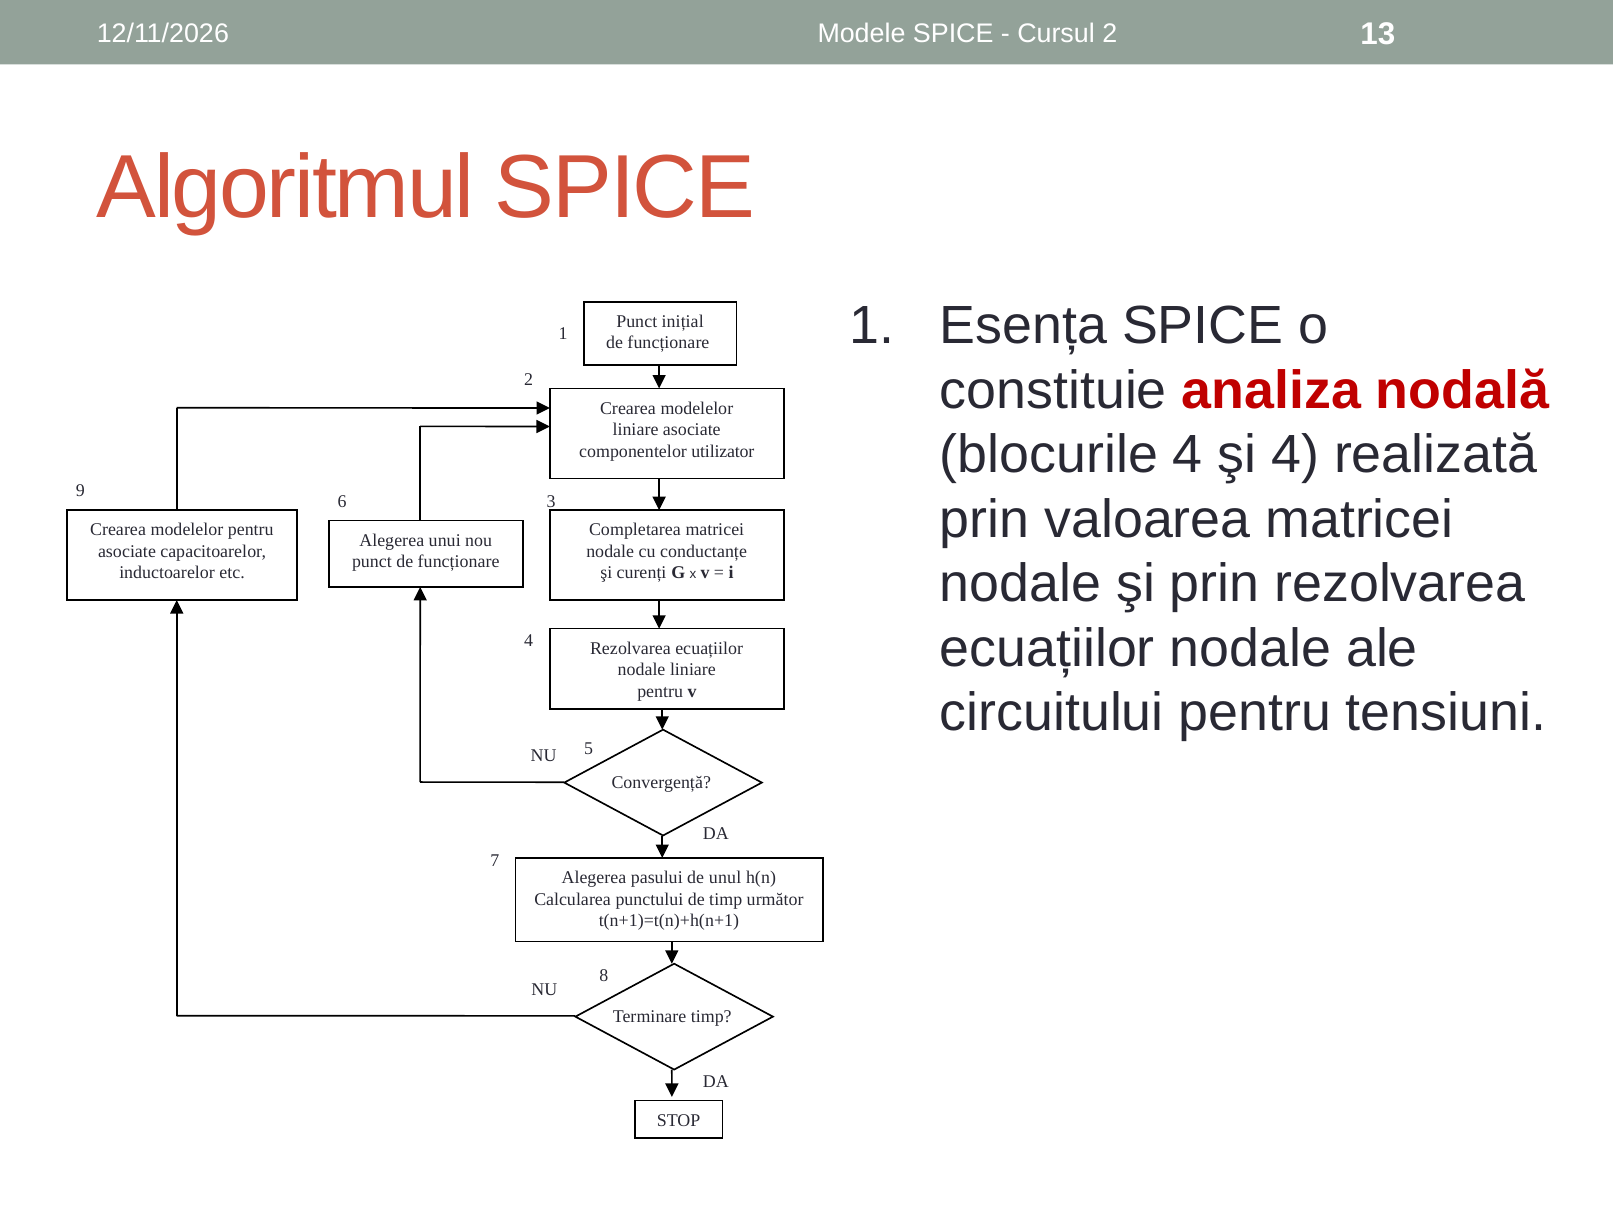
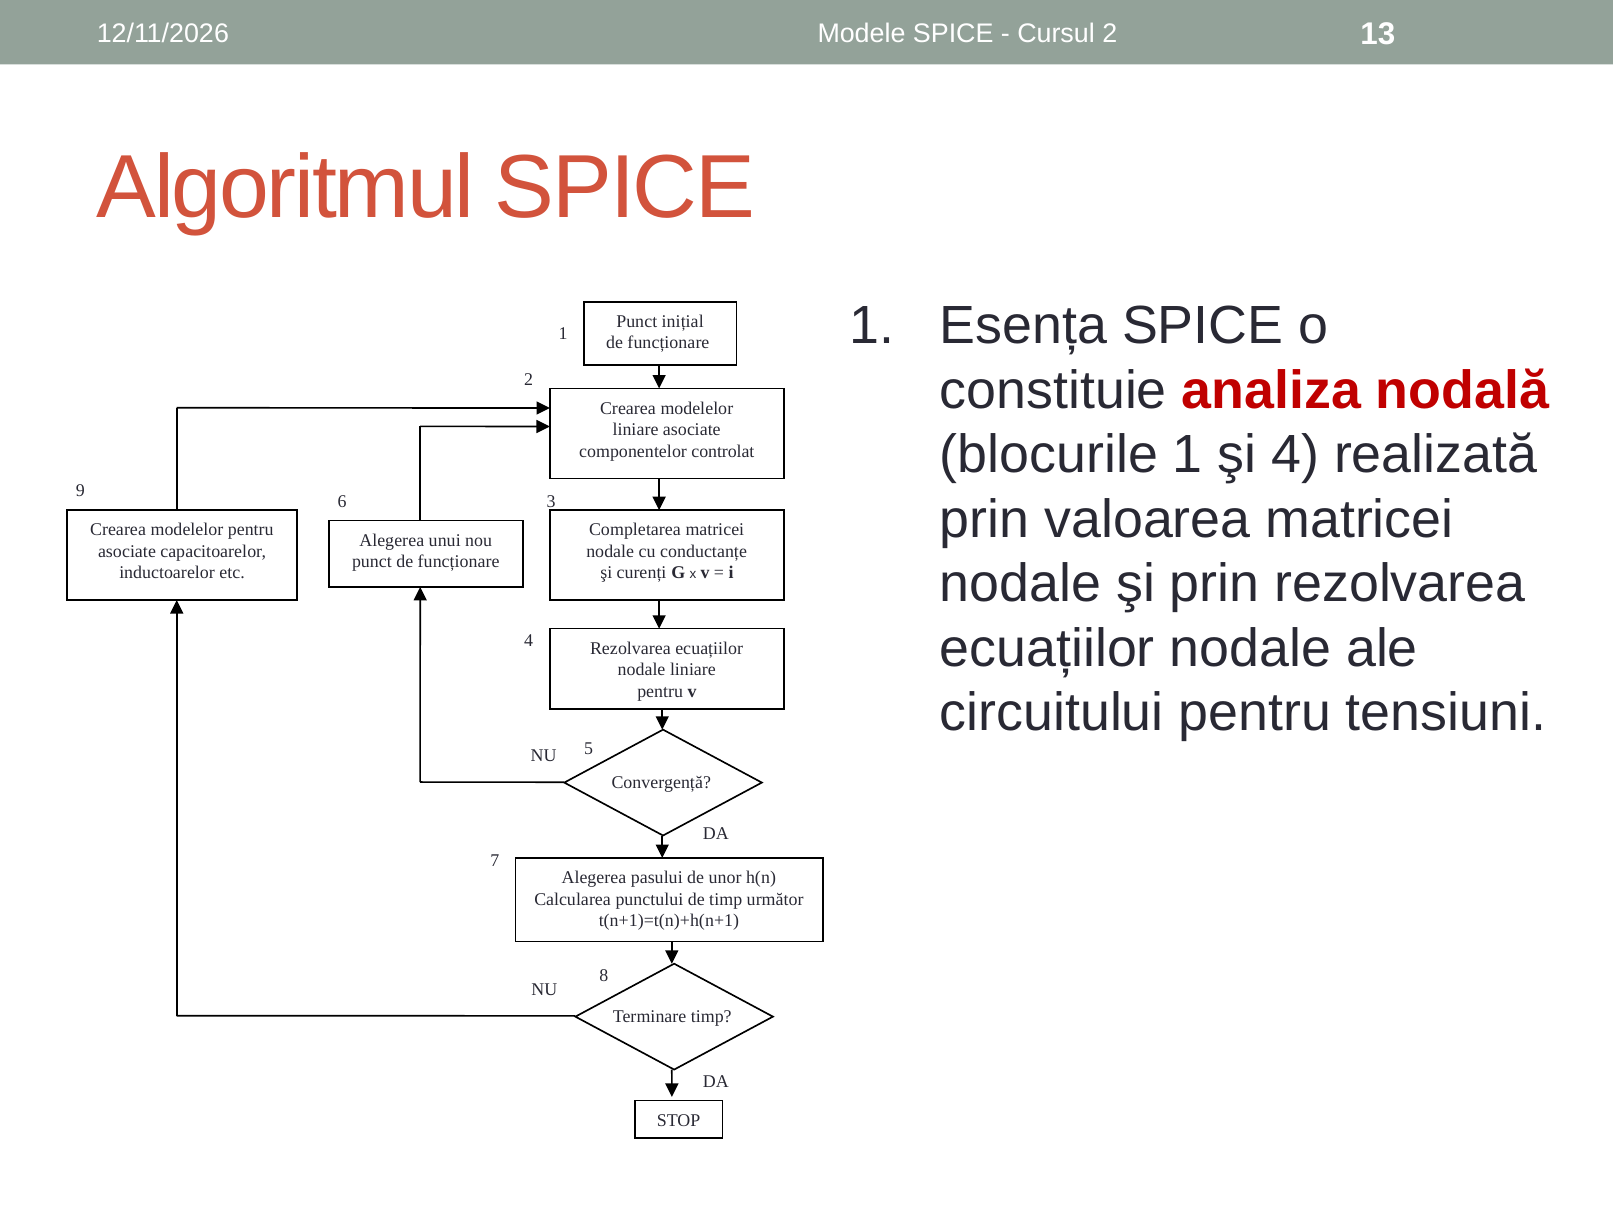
blocurile 4: 4 -> 1 (1188, 455)
utilizator: utilizator -> controlat (723, 452)
unul: unul -> unor (725, 878)
